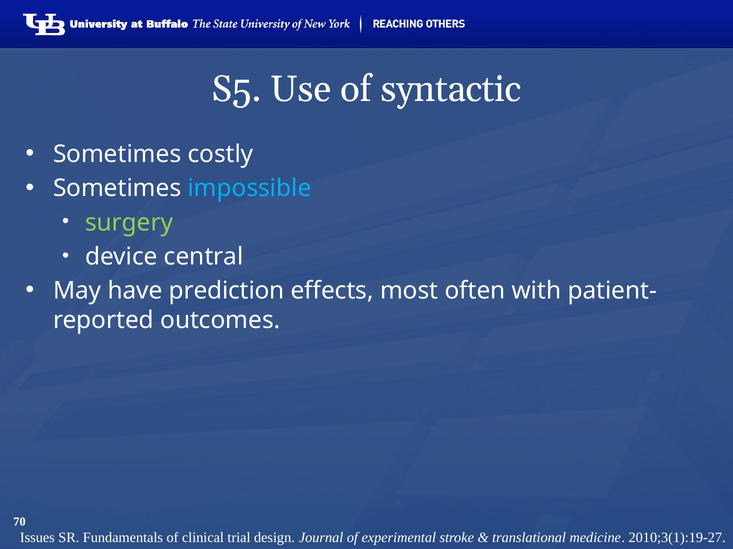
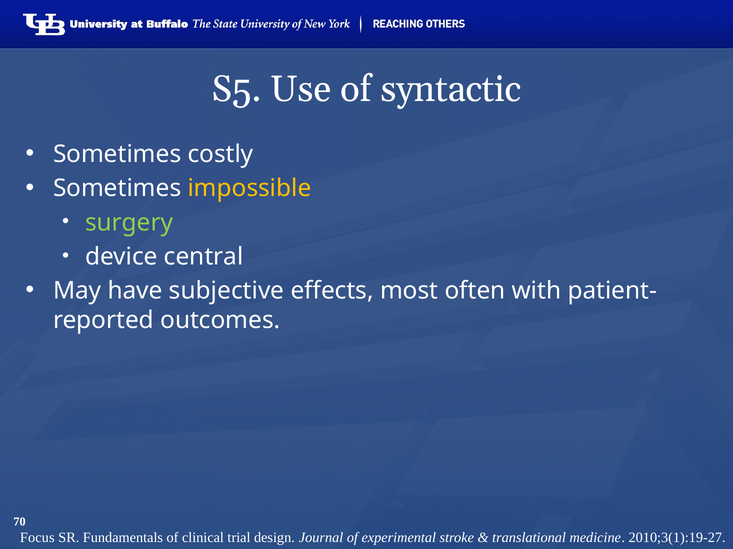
impossible colour: light blue -> yellow (249, 189)
prediction: prediction -> subjective (227, 291)
Issues: Issues -> Focus (37, 538)
